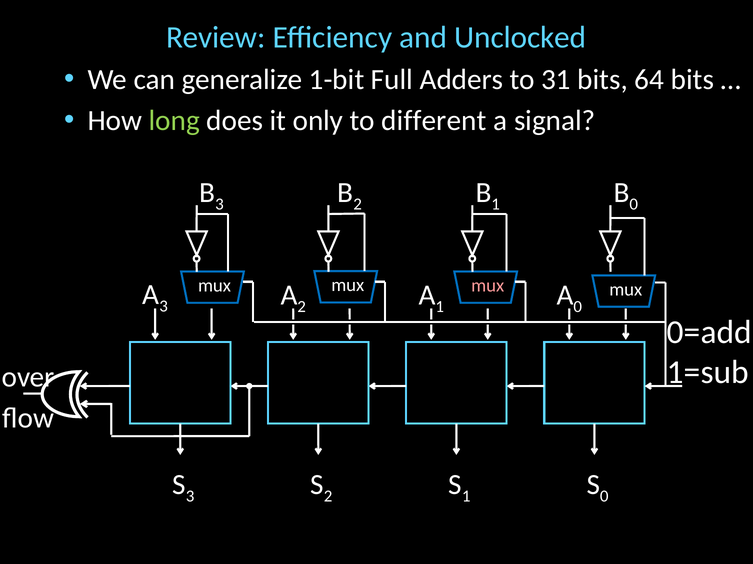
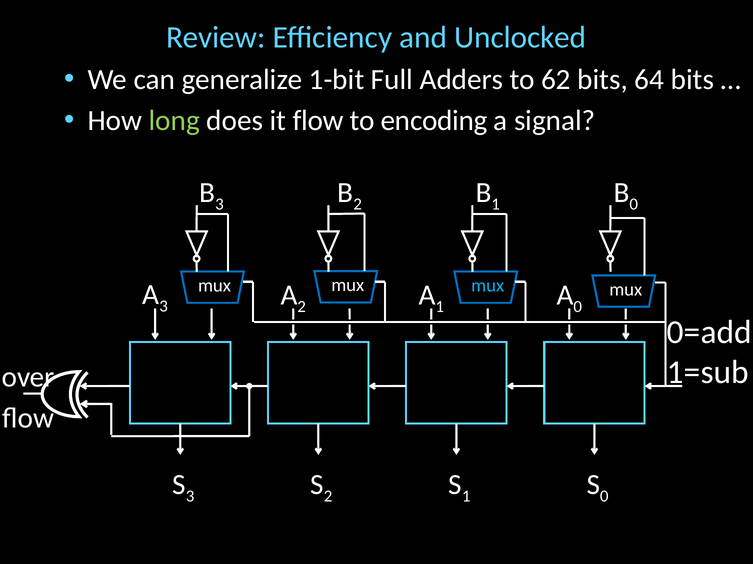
31: 31 -> 62 (556, 80)
it only: only -> flow (318, 121)
different: different -> encoding (434, 121)
mux colour: pink -> light blue (488, 286)
